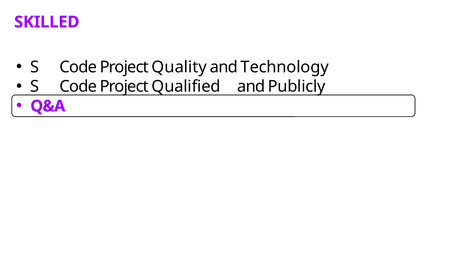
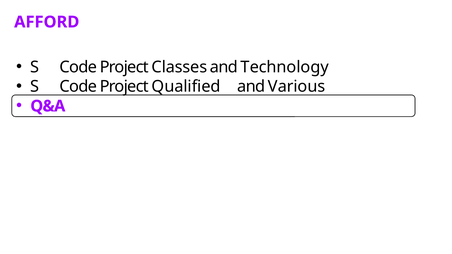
SKILLED: SKILLED -> AFFORD (47, 22)
Quality: Quality -> Classes (179, 67)
Publicly: Publicly -> Various (297, 87)
